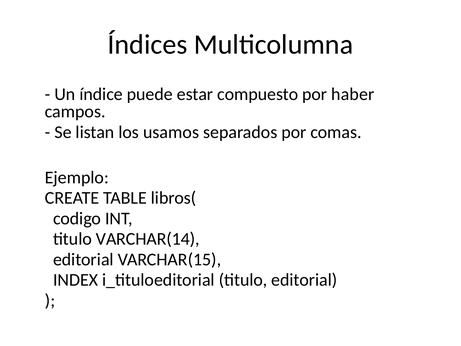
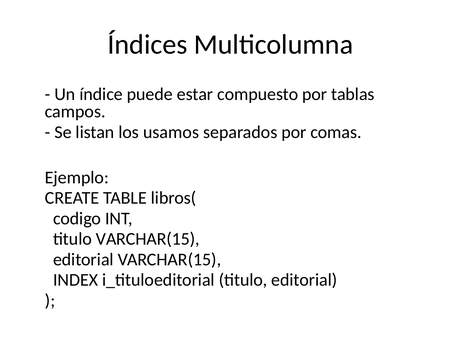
haber: haber -> tablas (353, 94)
titulo VARCHAR(14: VARCHAR(14 -> VARCHAR(15 (148, 239)
